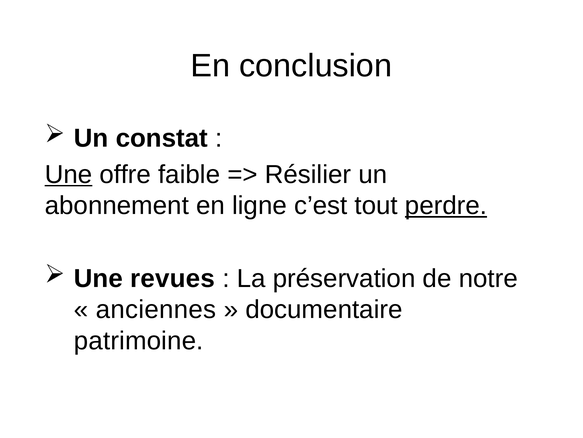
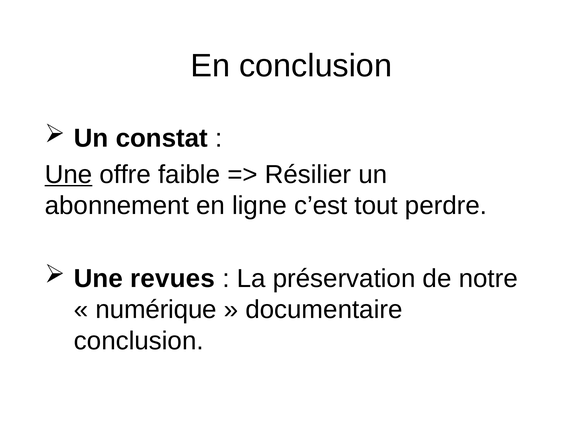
perdre underline: present -> none (446, 205)
anciennes: anciennes -> numérique (156, 309)
patrimoine: patrimoine -> conclusion (139, 340)
